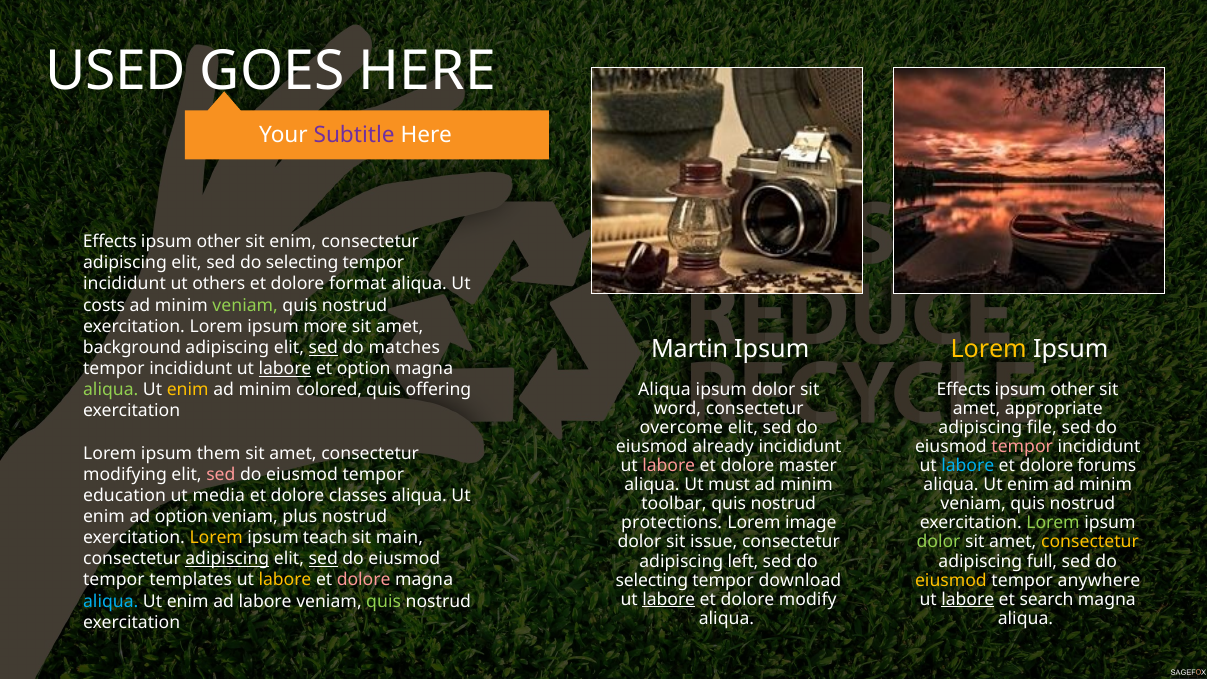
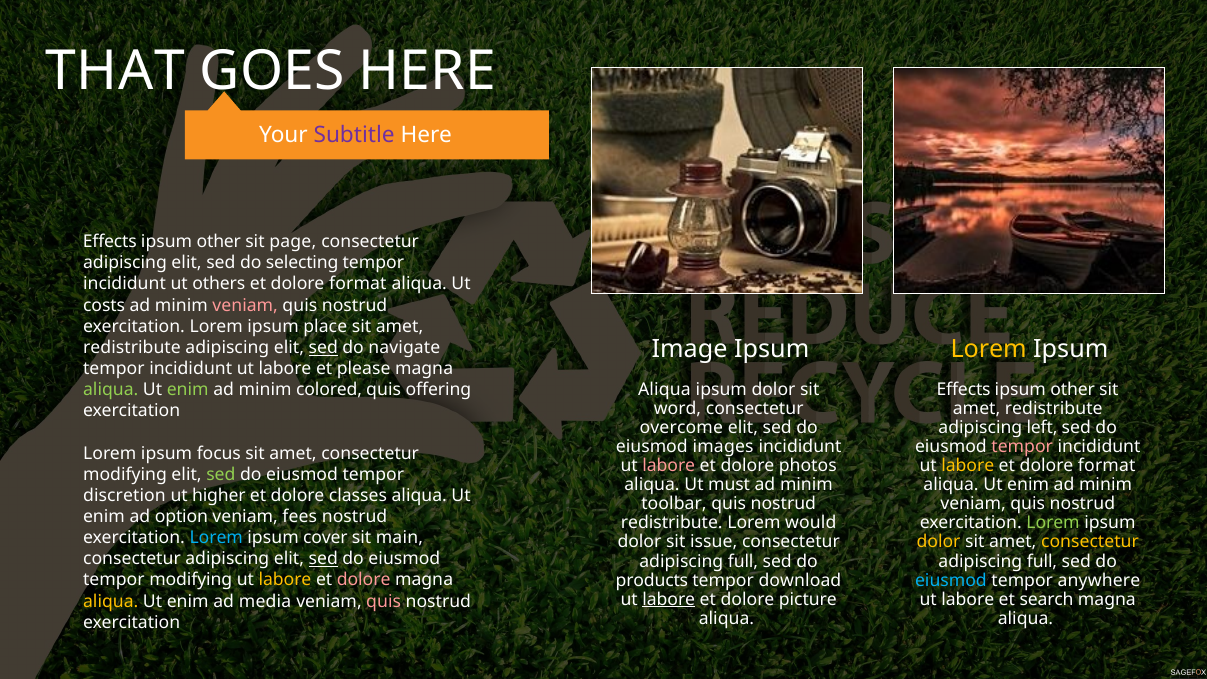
USED: USED -> THAT (115, 72)
sit enim: enim -> page (293, 242)
veniam colour: light green -> pink (245, 305)
more: more -> place (325, 326)
Martin: Martin -> Image (690, 350)
background: background -> redistribute (132, 348)
matches: matches -> navigate (404, 348)
labore underline: present -> none (285, 369)
et option: option -> please (364, 369)
enim colour: yellow -> light green (188, 390)
appropriate: appropriate -> redistribute (1054, 409)
file: file -> left (1042, 428)
already: already -> images (723, 447)
them: them -> focus (219, 453)
master: master -> photos (808, 466)
labore colour: light blue -> yellow (968, 466)
forums: forums -> format (1107, 466)
sed colour: pink -> light green (221, 474)
education: education -> discretion (124, 495)
media: media -> higher (219, 495)
plus: plus -> fees (300, 517)
protections: protections -> redistribute (672, 523)
image: image -> would (811, 523)
Lorem colour: yellow -> light blue (216, 538)
teach: teach -> cover (325, 538)
dolor colour: light green -> yellow (939, 542)
adipiscing underline: present -> none (227, 559)
left: left -> full (743, 561)
tempor templates: templates -> modifying (191, 580)
selecting: selecting -> products (652, 580)
eiusmod colour: yellow -> light blue (951, 580)
modify: modify -> picture (808, 599)
labore underline: present -> none (968, 599)
aliqua colour: light blue -> yellow (111, 601)
ad labore: labore -> media (265, 601)
quis colour: light green -> pink (384, 601)
